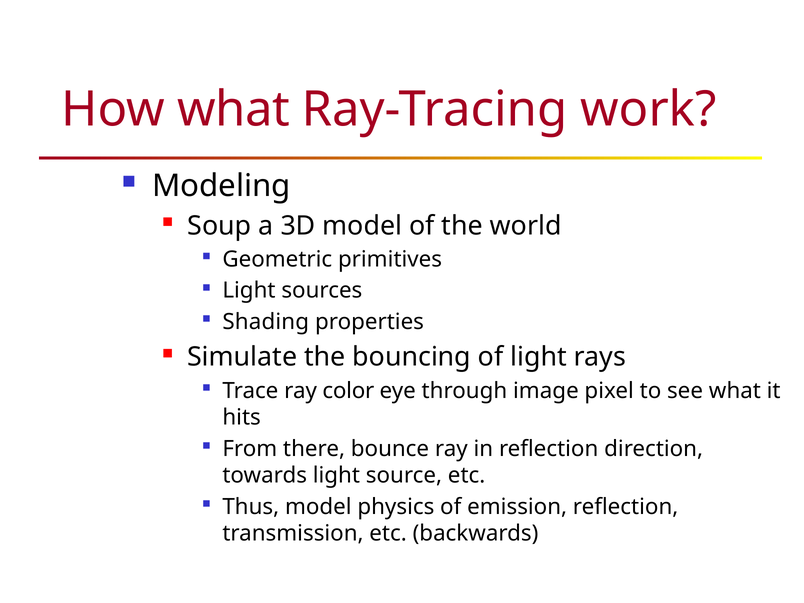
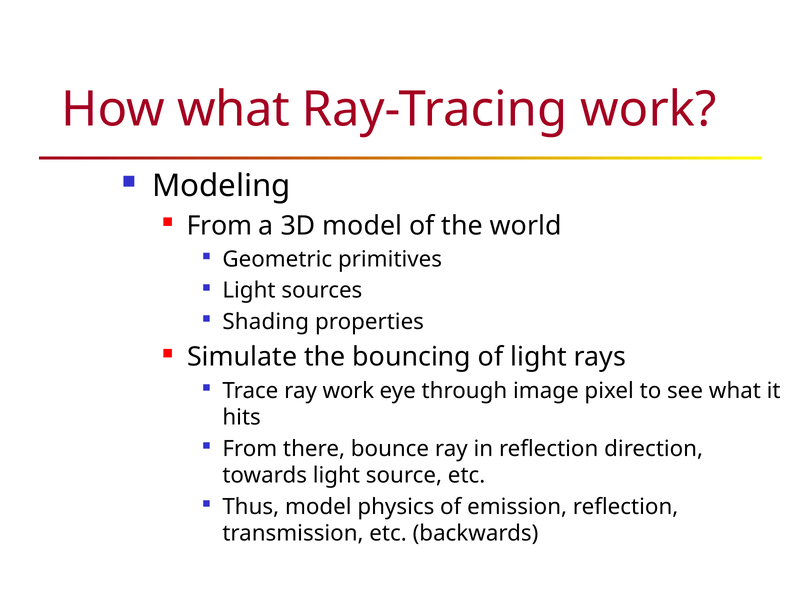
Soup: Soup -> From (219, 226)
ray color: color -> work (348, 391)
